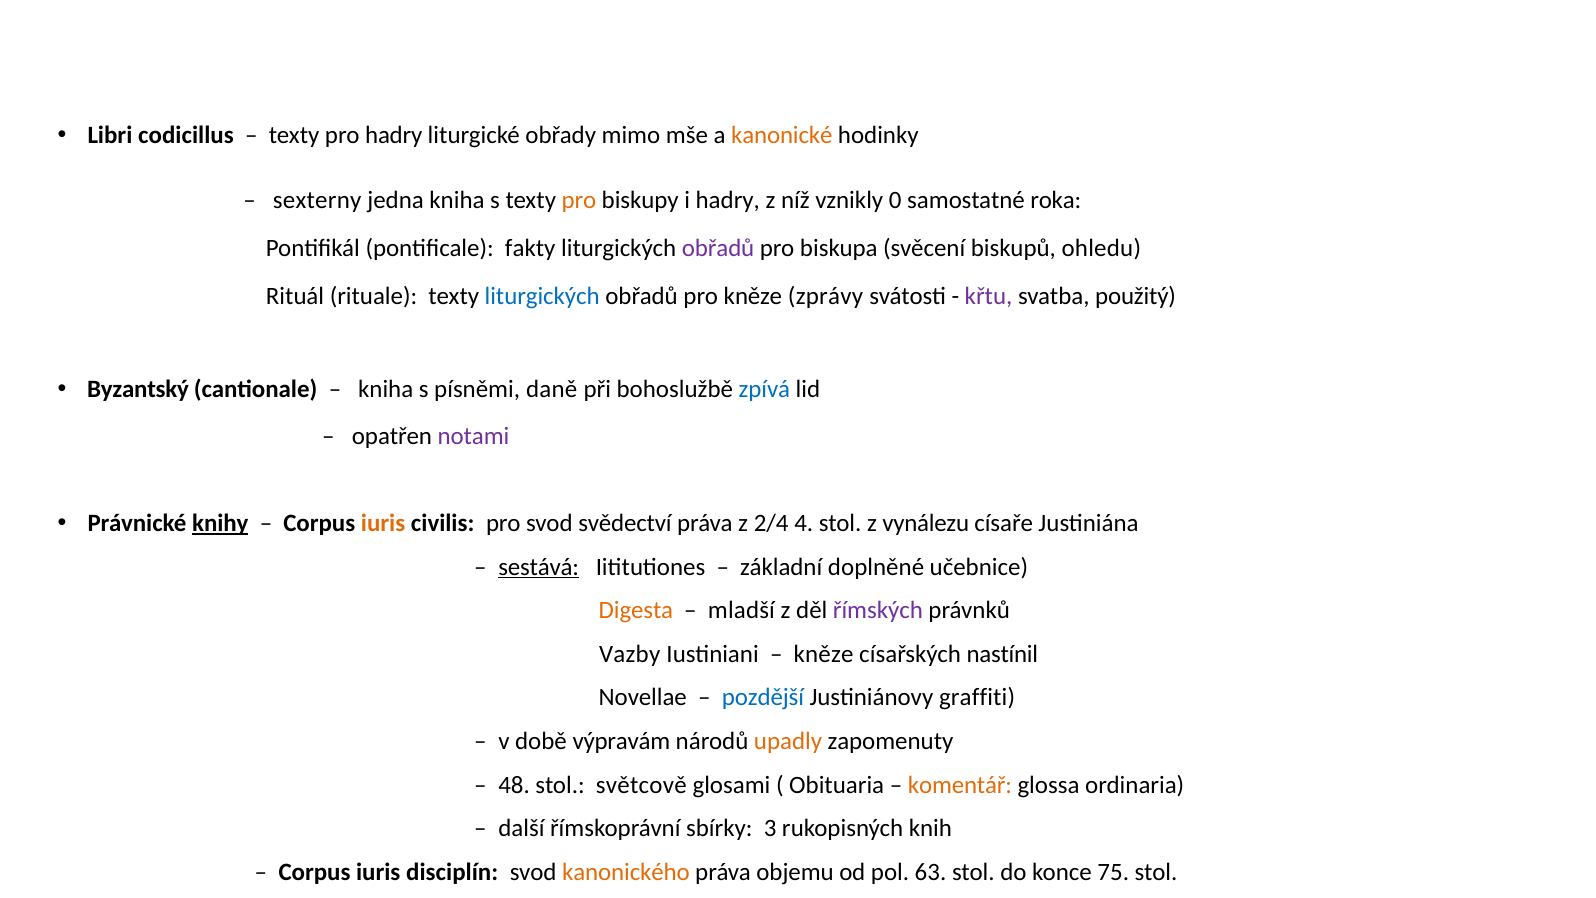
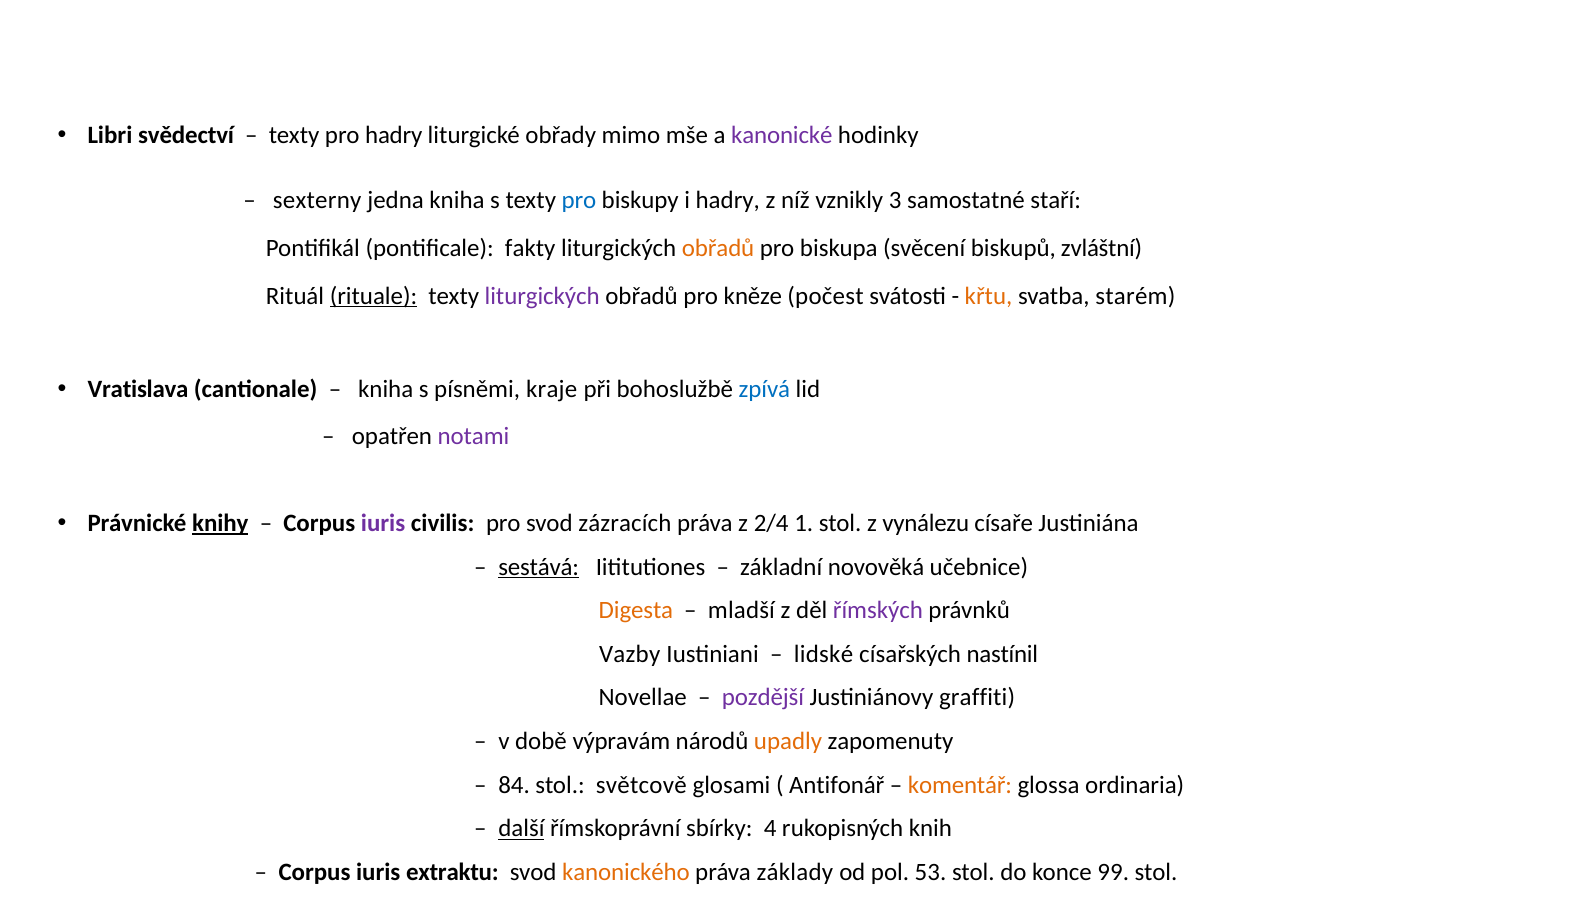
codicillus: codicillus -> svědectví (186, 136)
kanonické colour: orange -> purple (782, 136)
pro colour: orange -> blue (579, 200)
0: 0 -> 3 (895, 200)
roka: roka -> staří (1056, 200)
obřadů colour: purple -> orange (718, 248)
ohledu: ohledu -> zvláštní (1102, 248)
rituale underline: none -> present (374, 296)
liturgických colour: blue -> purple (542, 296)
zprávy: zprávy -> počest (826, 296)
křtu colour: purple -> orange (989, 296)
použitý: použitý -> starém (1135, 296)
Byzantský: Byzantský -> Vratislava (138, 389)
daně: daně -> kraje (552, 389)
iuris colour: orange -> purple (383, 523)
svědectví: svědectví -> zázracích (625, 523)
4: 4 -> 1 (804, 523)
doplněné: doplněné -> novověká (876, 567)
kněze: kněze -> lidské (824, 654)
pozdější colour: blue -> purple (763, 698)
48: 48 -> 84 (514, 785)
Obituaria: Obituaria -> Antifonář (837, 785)
další underline: none -> present (521, 828)
3: 3 -> 4 (770, 828)
disciplín: disciplín -> extraktu (452, 872)
objemu: objemu -> základy (795, 872)
63: 63 -> 53 (931, 872)
75: 75 -> 99 (1113, 872)
